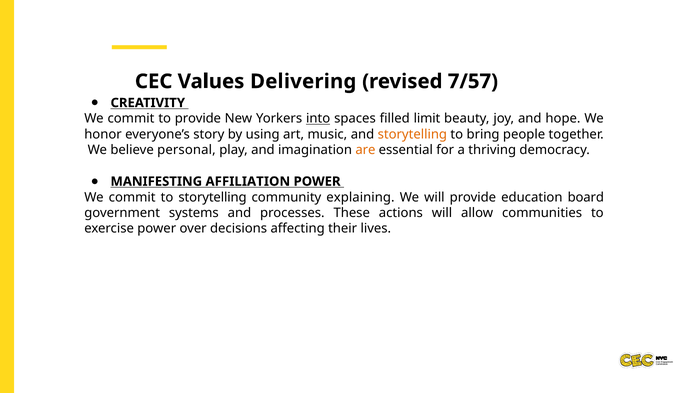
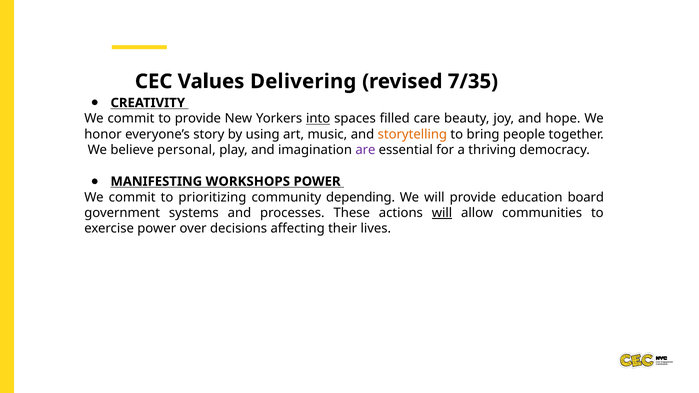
7/57: 7/57 -> 7/35 (473, 81)
limit: limit -> care (427, 119)
are colour: orange -> purple (365, 150)
AFFILIATION: AFFILIATION -> WORKSHOPS (248, 182)
to storytelling: storytelling -> prioritizing (212, 197)
explaining: explaining -> depending (361, 197)
will underline: none -> present (442, 213)
